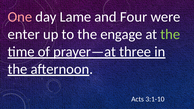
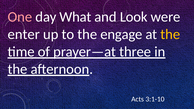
Lame: Lame -> What (75, 17)
Four: Four -> Look (134, 17)
the colour: light green -> yellow (170, 34)
